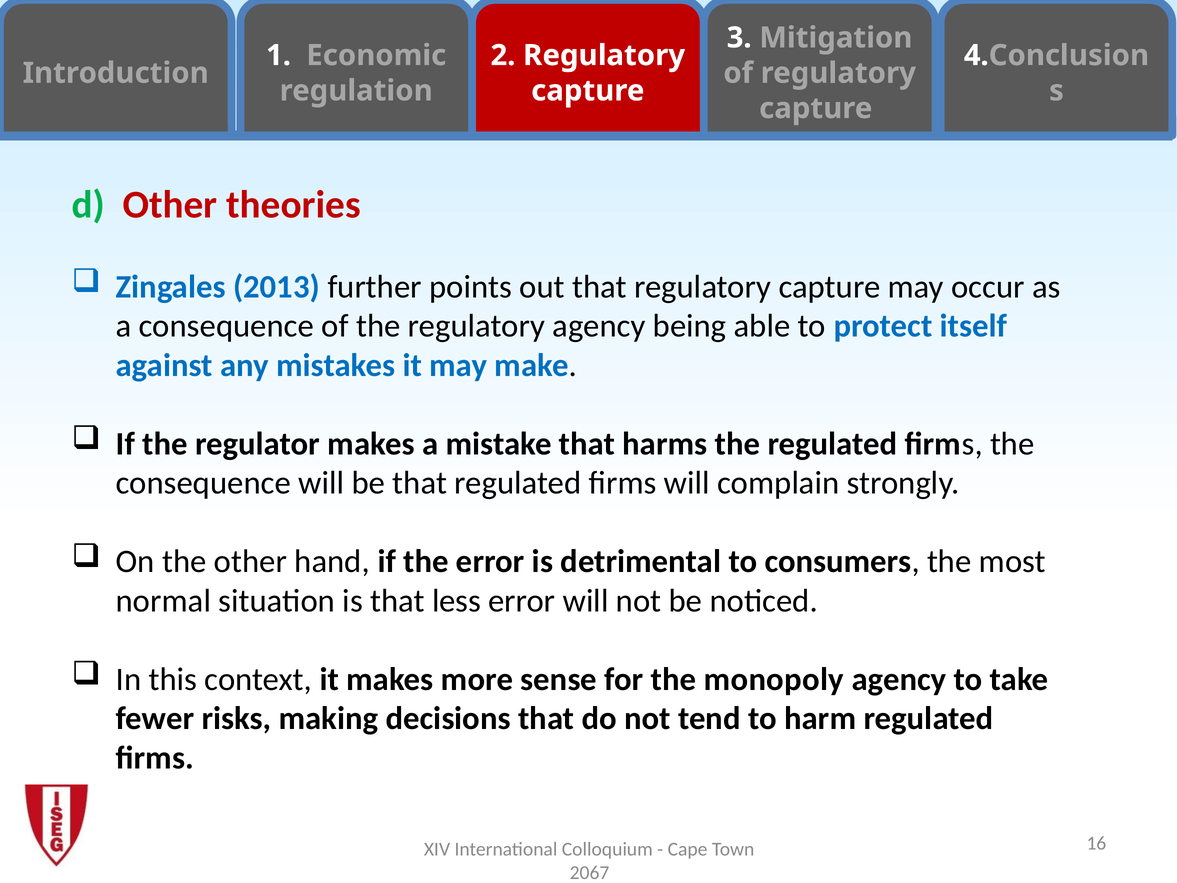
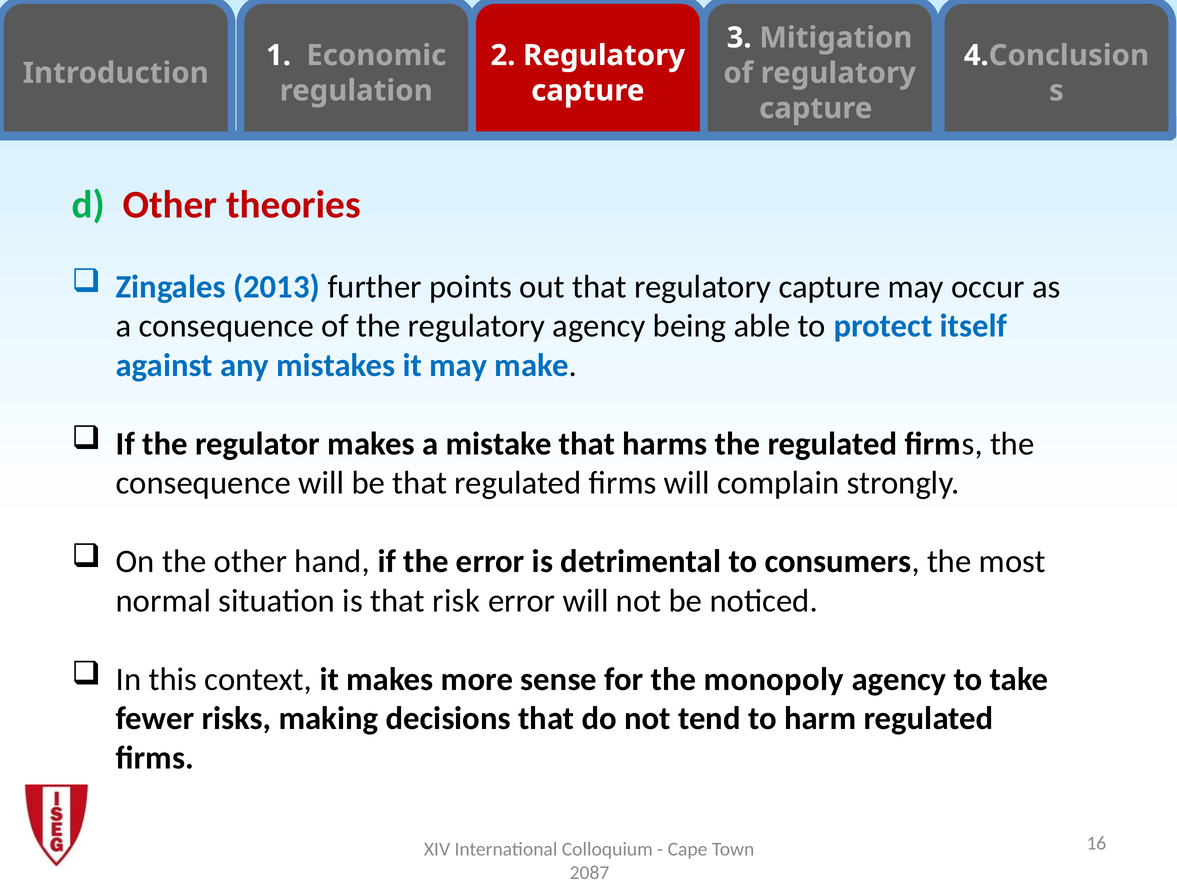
less: less -> risk (456, 601)
2067: 2067 -> 2087 (590, 872)
